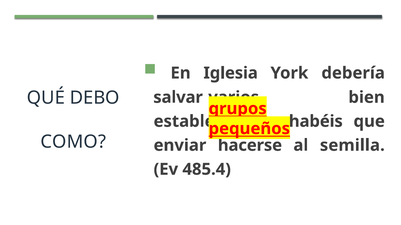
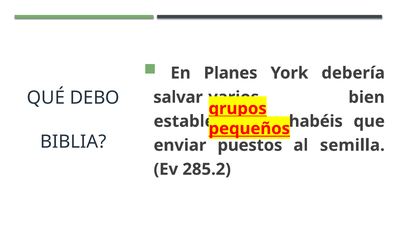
Iglesia: Iglesia -> Planes (231, 73)
COMO: COMO -> BIBLIA (73, 142)
hacerse: hacerse -> puestos (250, 146)
485.4: 485.4 -> 285.2 (207, 170)
